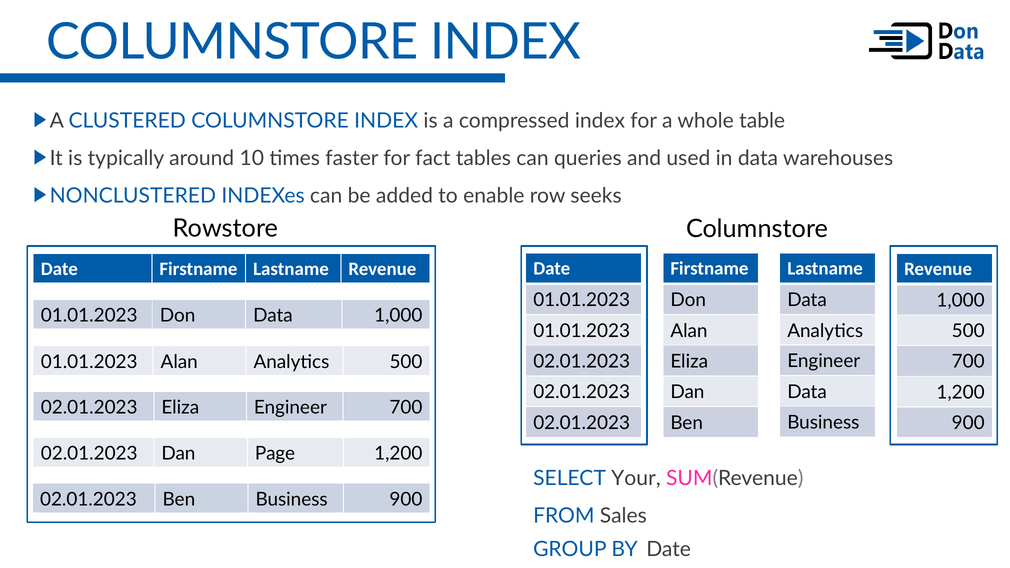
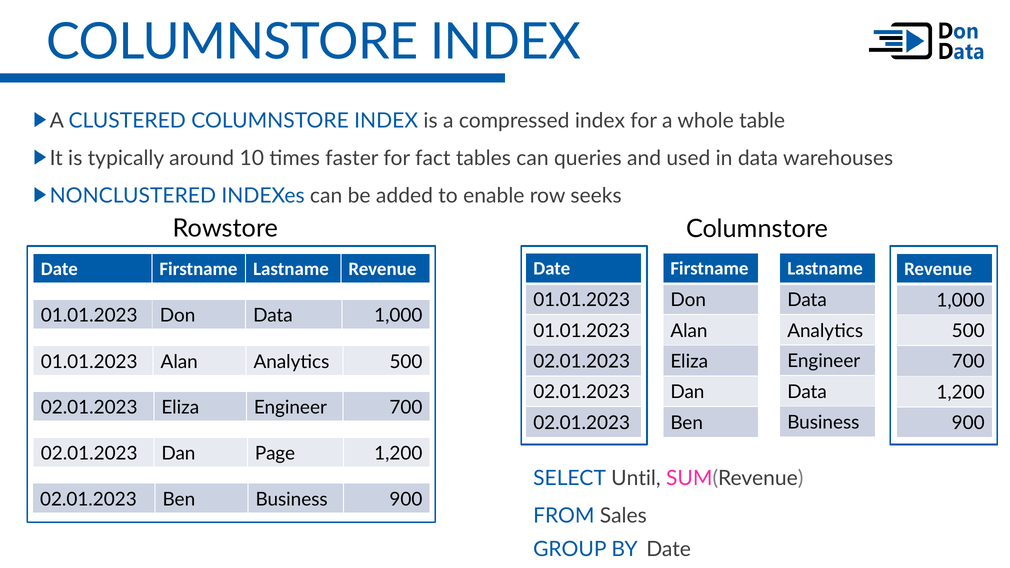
Your: Your -> Until (636, 478)
